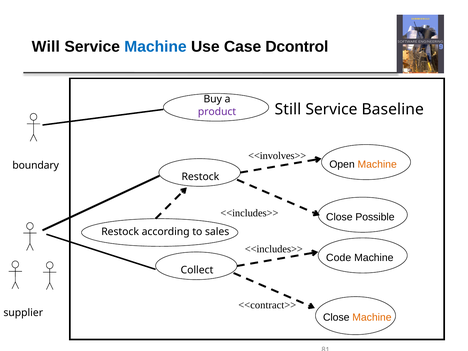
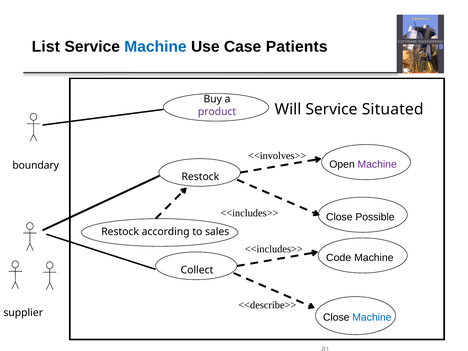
Will: Will -> List (46, 47)
Dcontrol: Dcontrol -> Patients (297, 47)
Still: Still -> Will (288, 109)
Baseline: Baseline -> Situated (393, 109)
Machine colour: orange -> purple (377, 164)
<<contract>>: <<contract>> -> <<describe>> (267, 305)
Machine colour: orange -> blue (372, 317)
